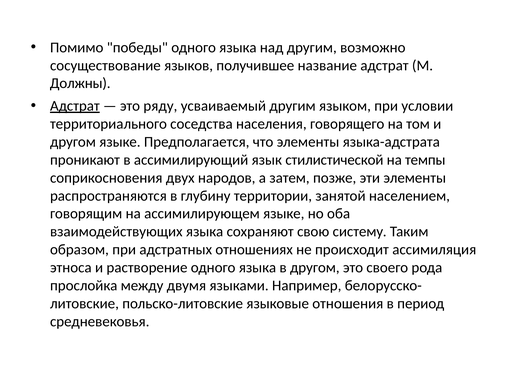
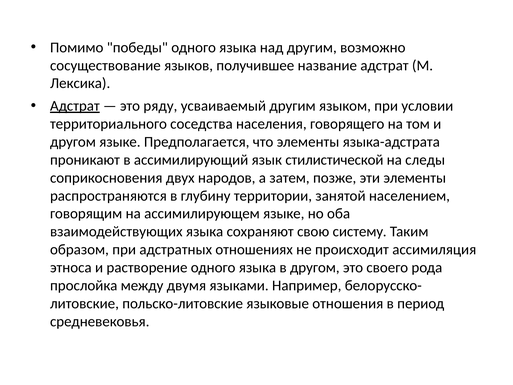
Должны: Должны -> Лексика (80, 83)
темпы: темпы -> следы (425, 160)
